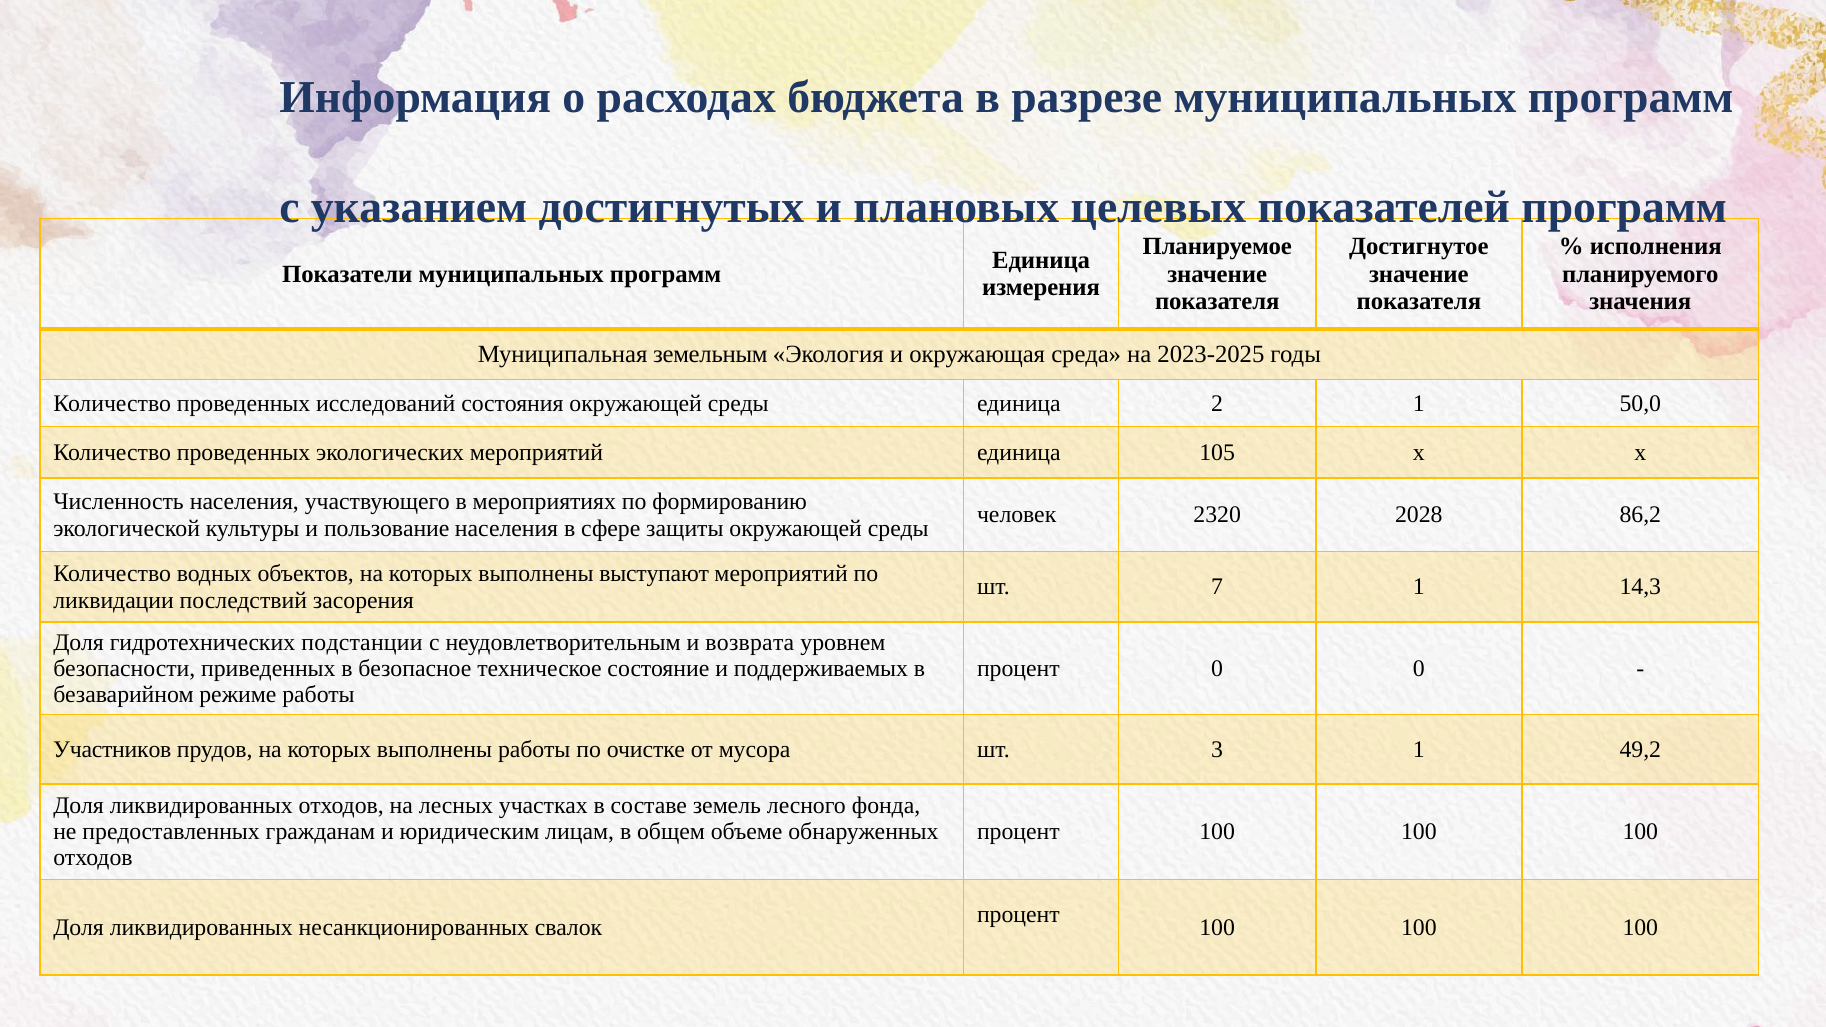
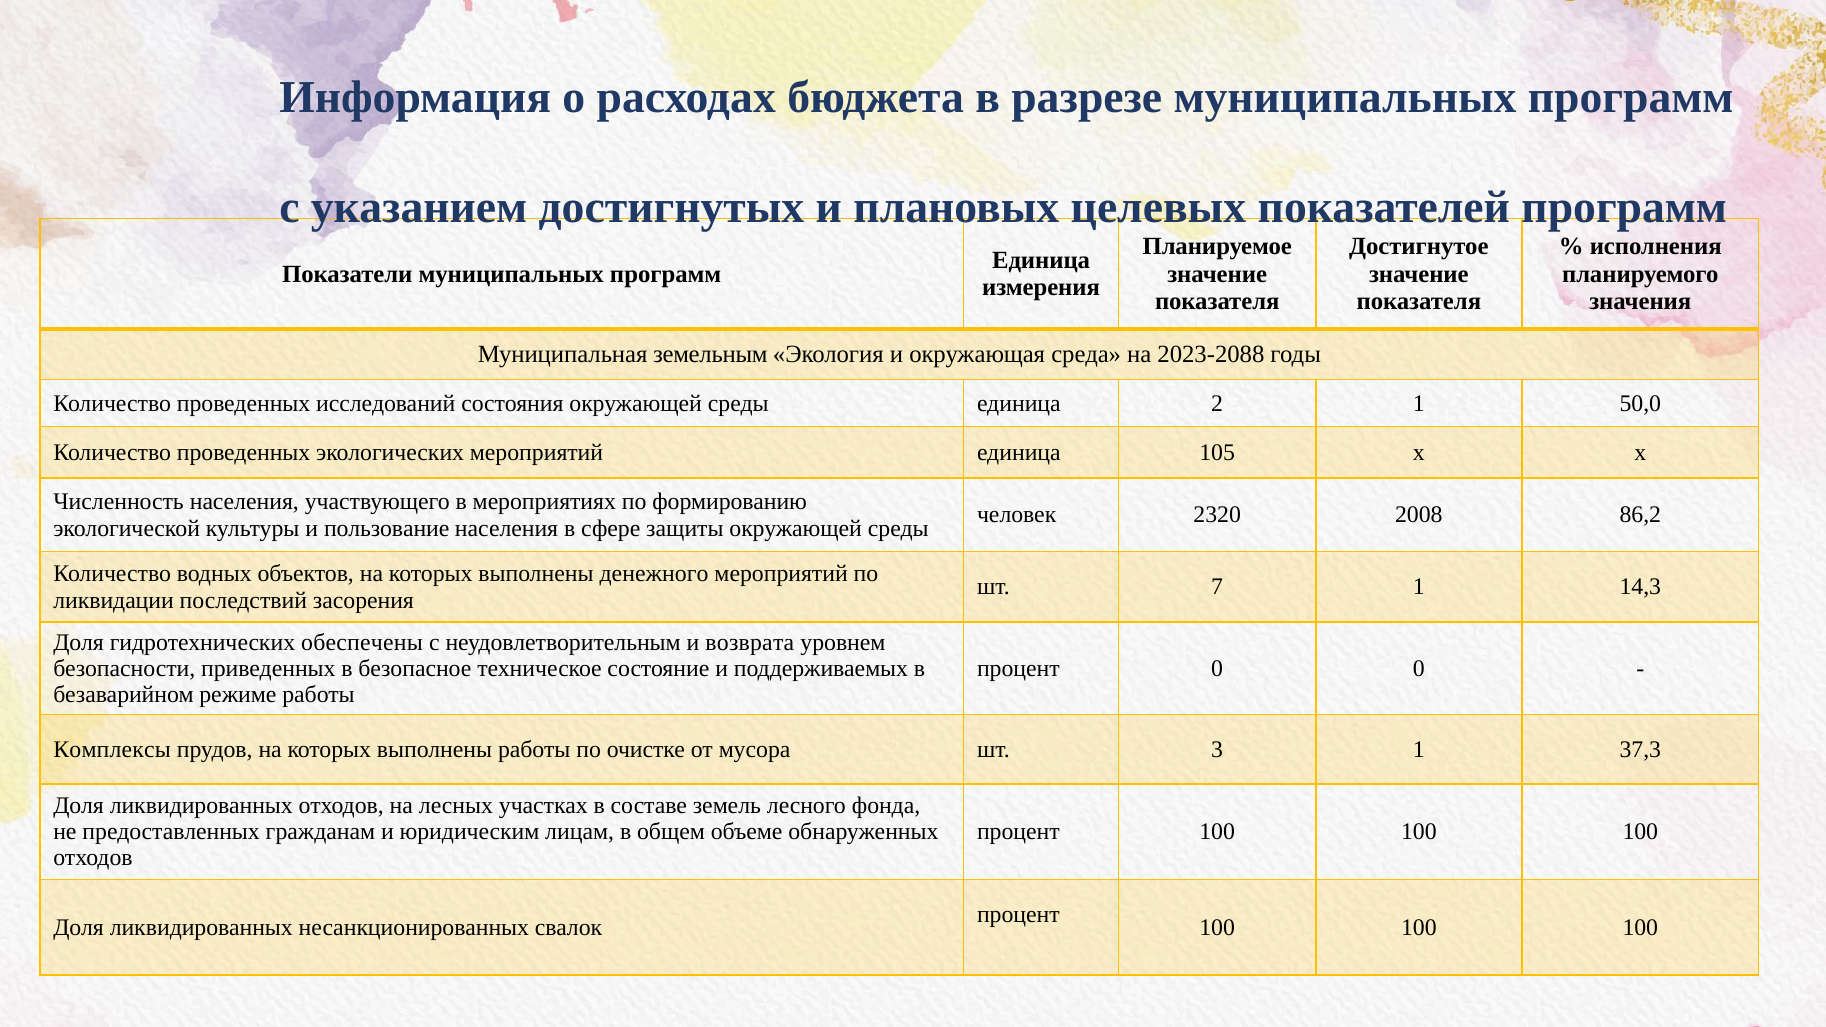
2023-2025: 2023-2025 -> 2023-2088 (1211, 354)
2028: 2028 -> 2008 (1419, 515)
выступают: выступают -> денежного (654, 574)
подстанции: подстанции -> обеспечены (362, 642)
Участников: Участников -> Комплексы (112, 749)
49,2: 49,2 -> 37,3 (1640, 749)
